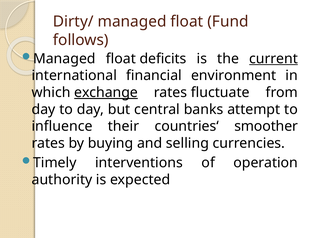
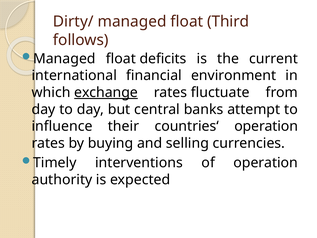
Fund: Fund -> Third (228, 21)
current underline: present -> none (274, 59)
countries‘ smoother: smoother -> operation (266, 126)
